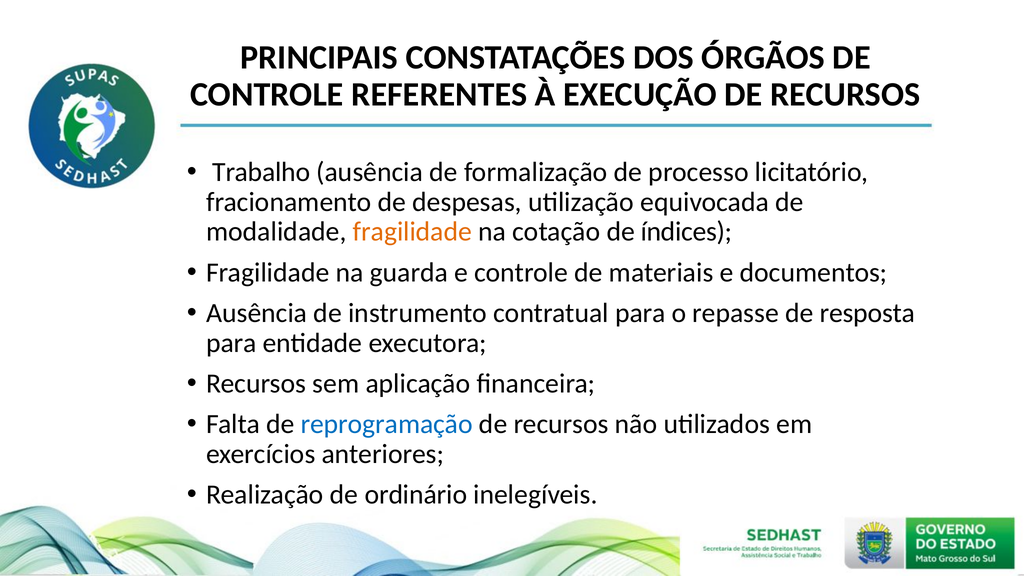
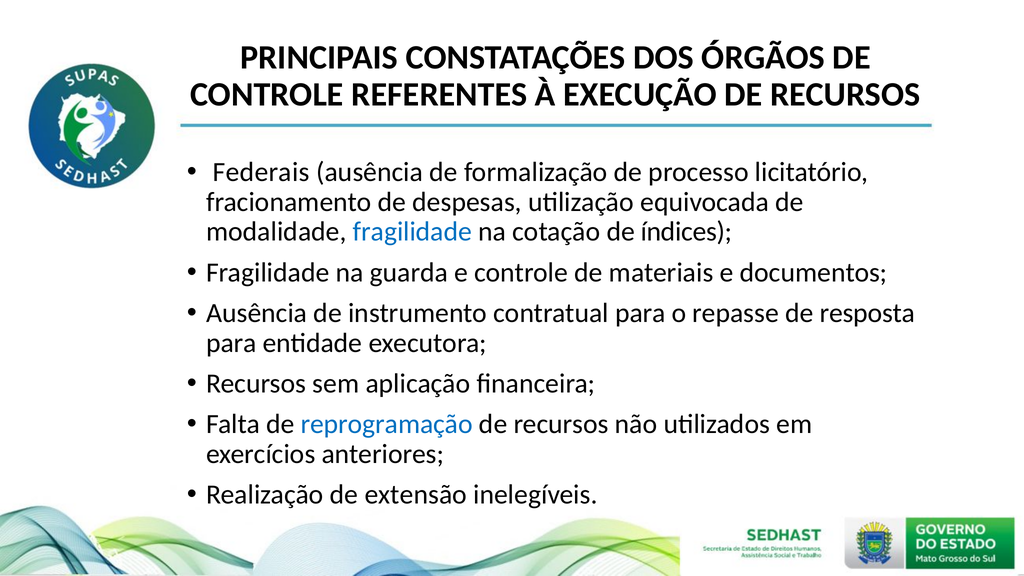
Trabalho: Trabalho -> Federais (261, 172)
fragilidade colour: orange -> blue (412, 232)
ordinário: ordinário -> extensão (416, 495)
